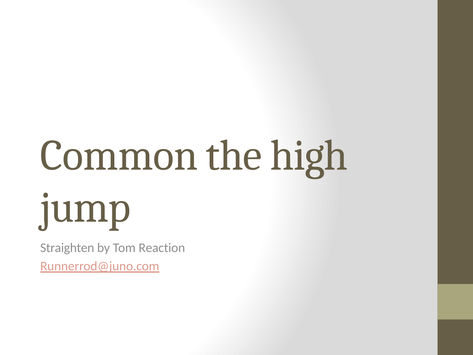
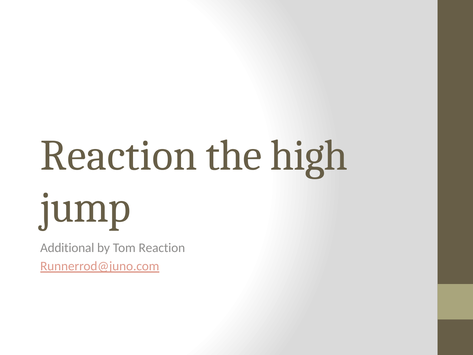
Common: Common -> Reaction (119, 155)
Straighten: Straighten -> Additional (67, 248)
